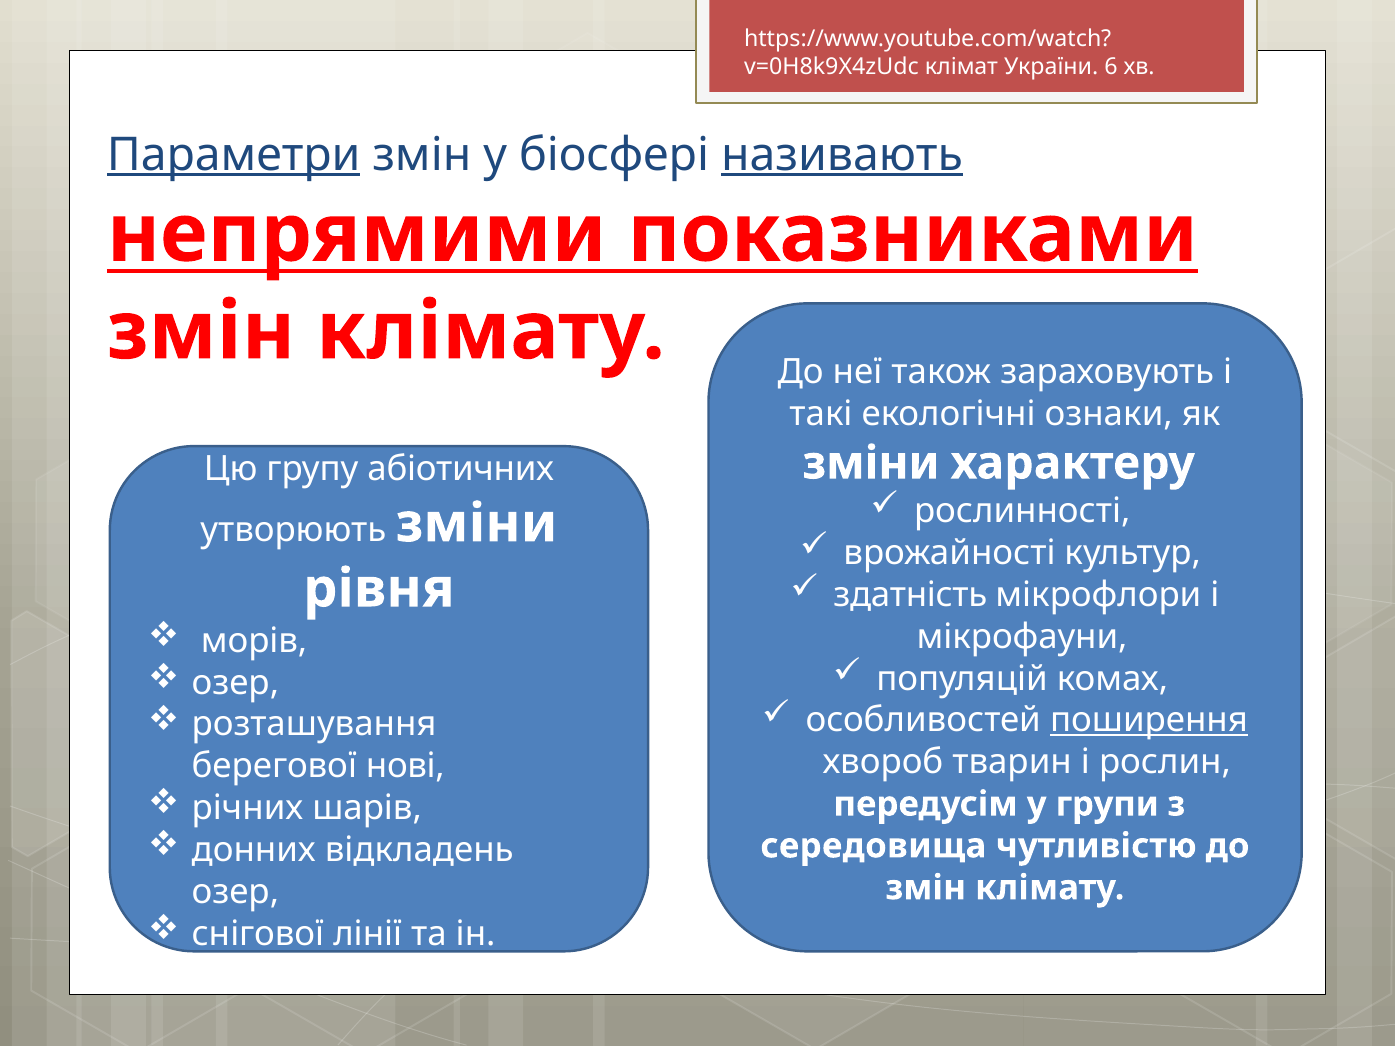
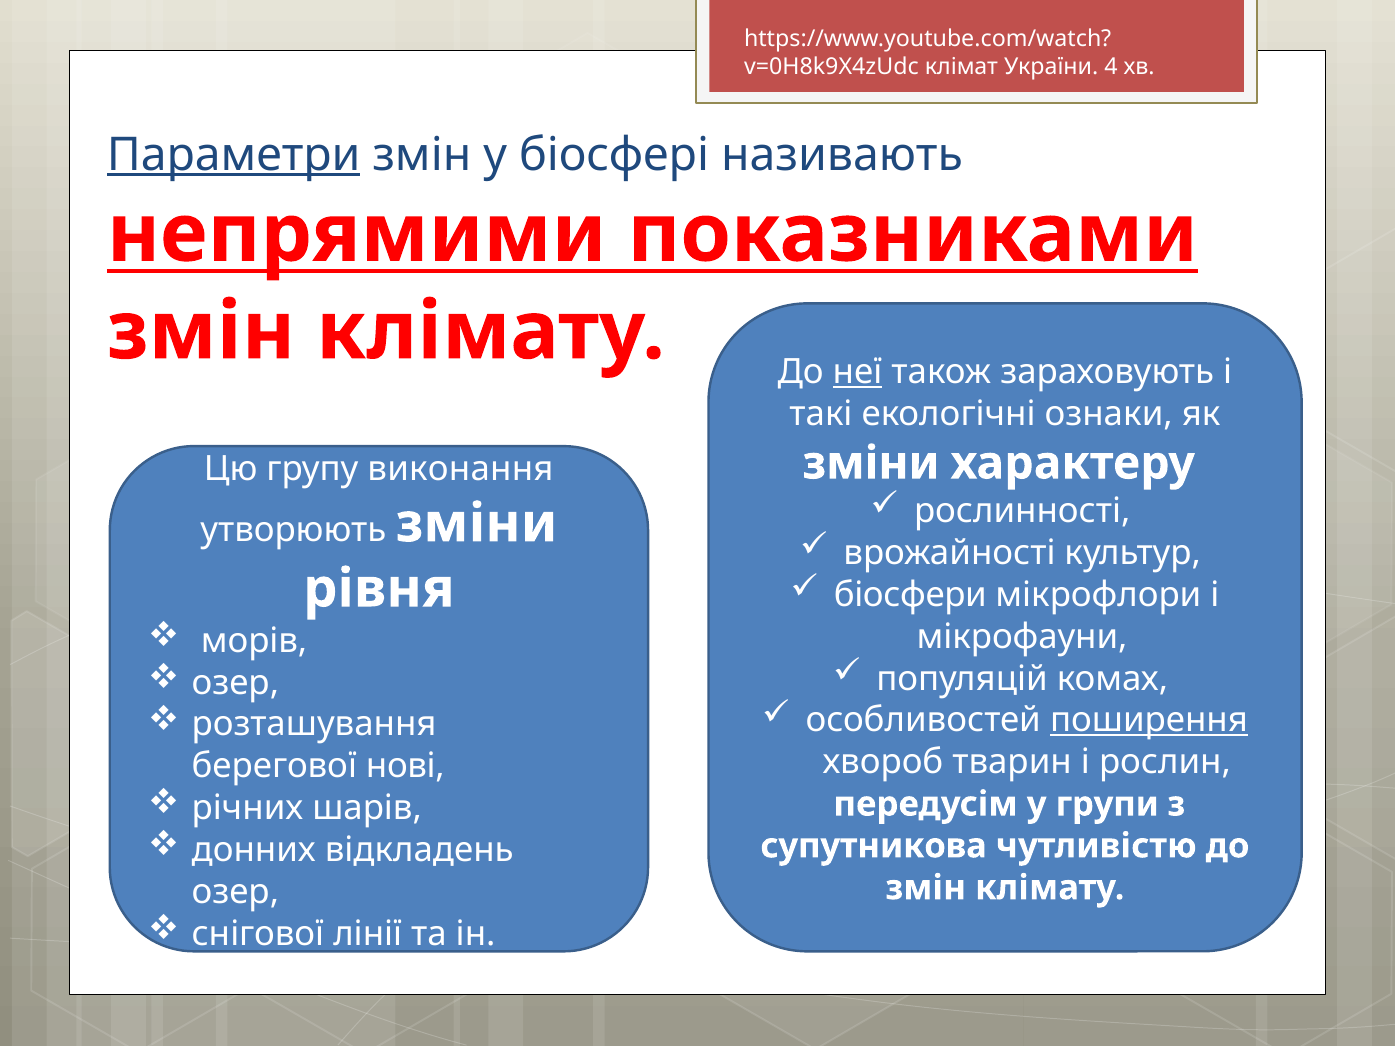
6: 6 -> 4 (1111, 67)
називають underline: present -> none (842, 155)
неї underline: none -> present (858, 372)
абіотичних: абіотичних -> виконання (460, 469)
здатність: здатність -> біосфери (910, 595)
середовища: середовища -> супутникова (874, 846)
